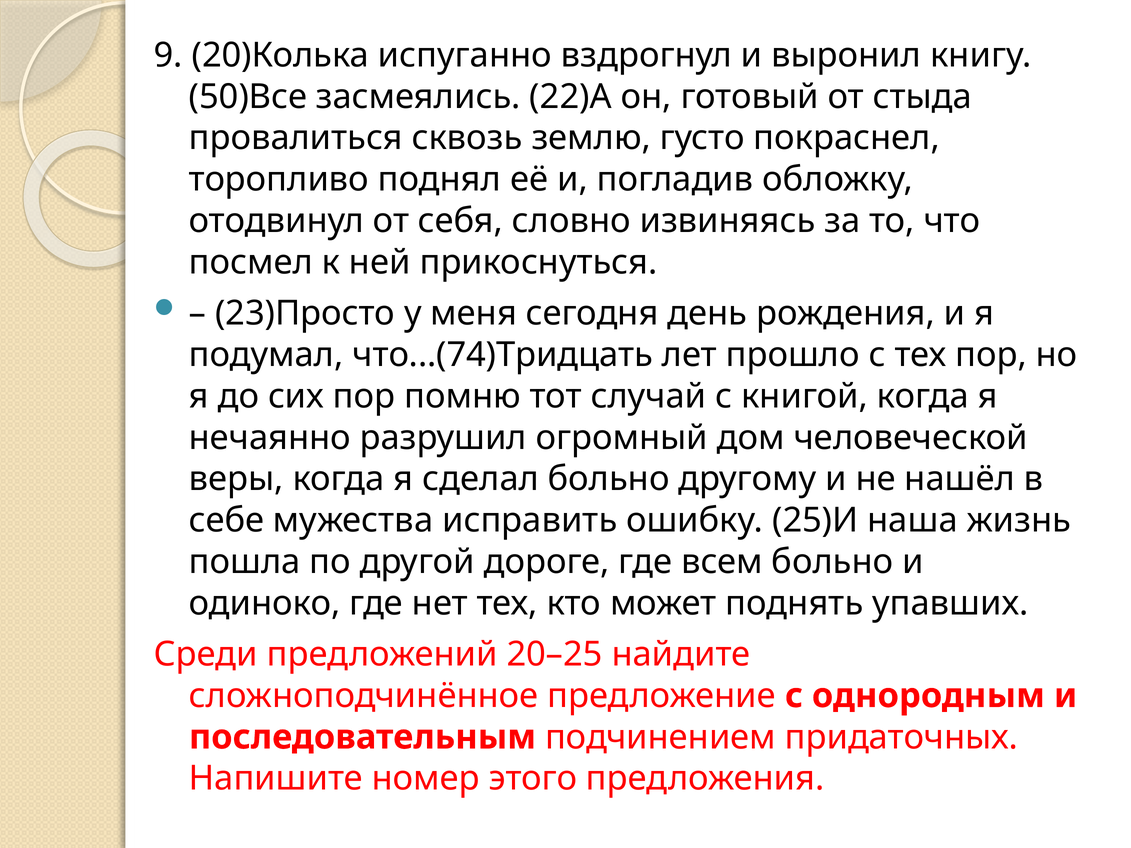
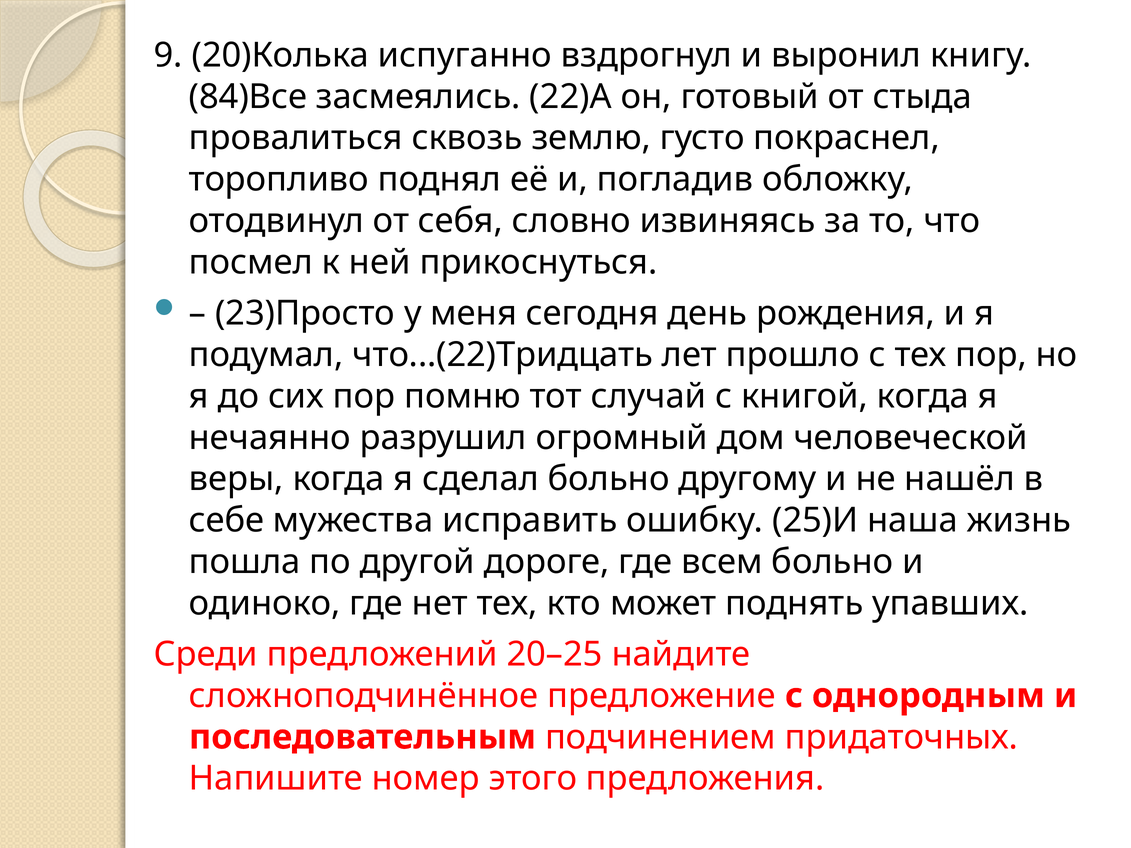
50)Все: 50)Все -> 84)Все (248, 97)
что...(74)Тридцать: что...(74)Тридцать -> что...(22)Тридцать (503, 355)
